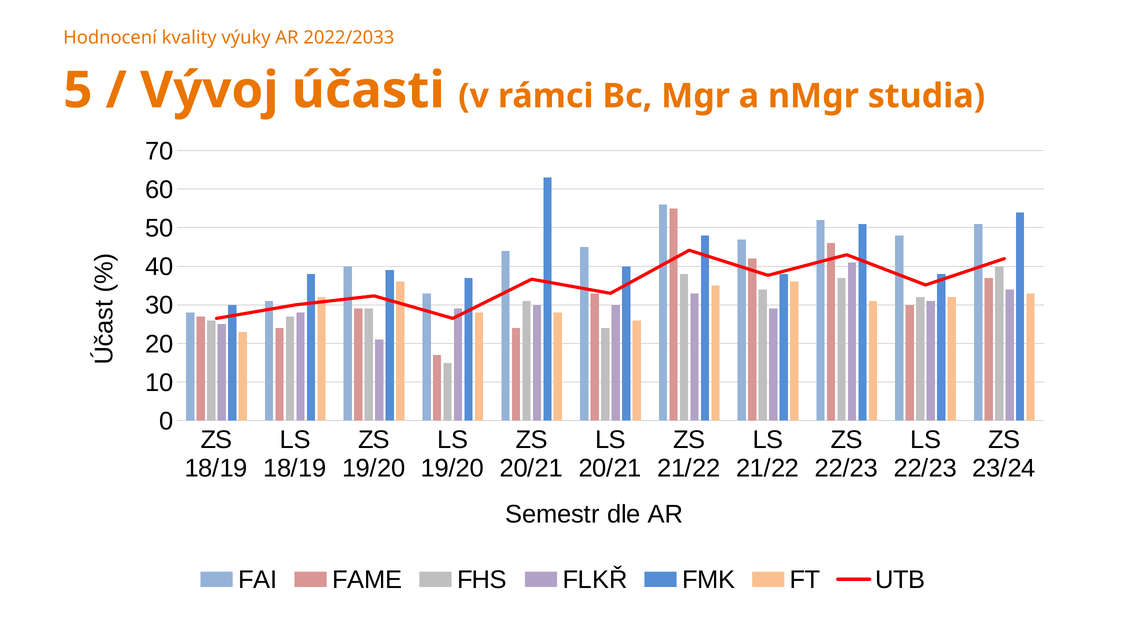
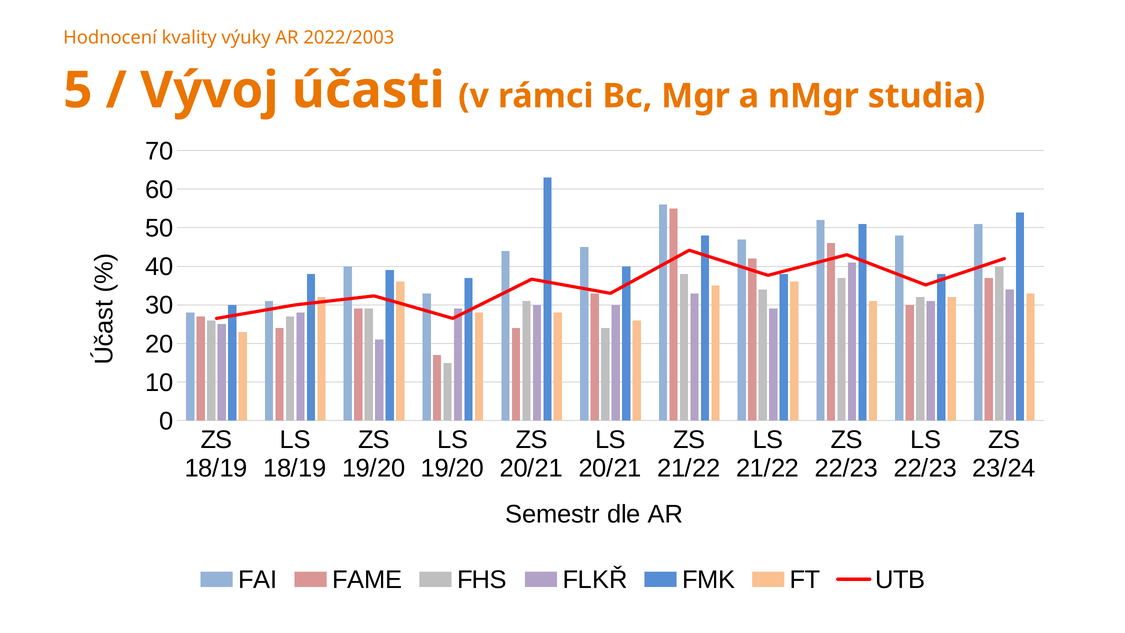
2022/2033: 2022/2033 -> 2022/2003 (349, 38)
